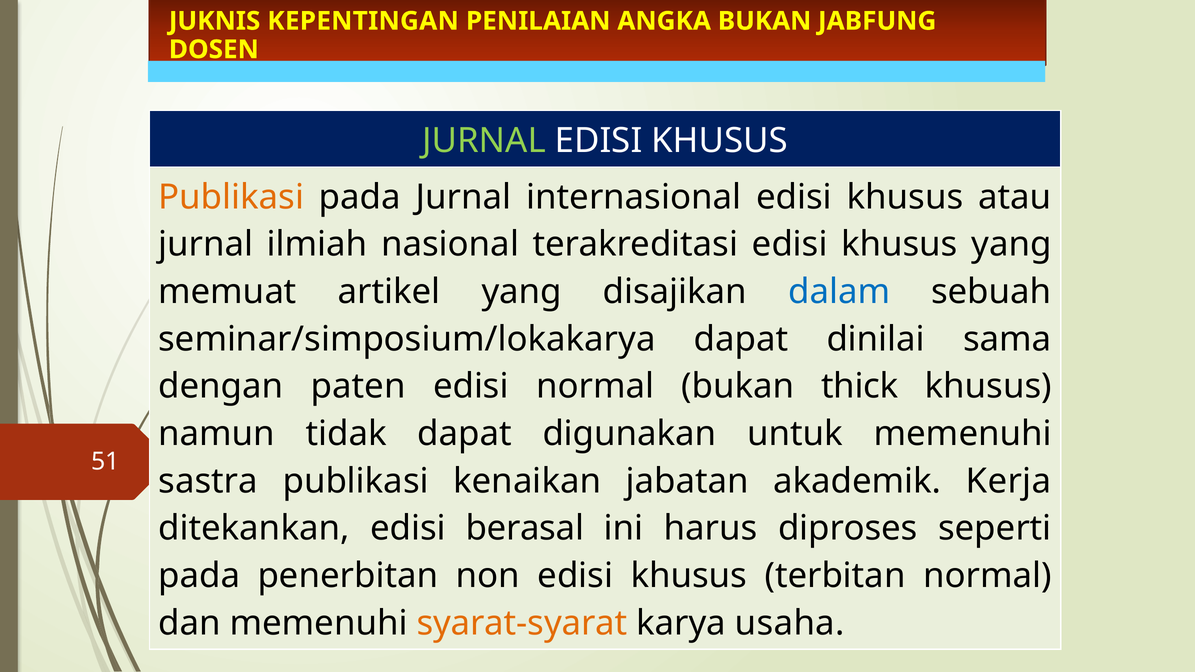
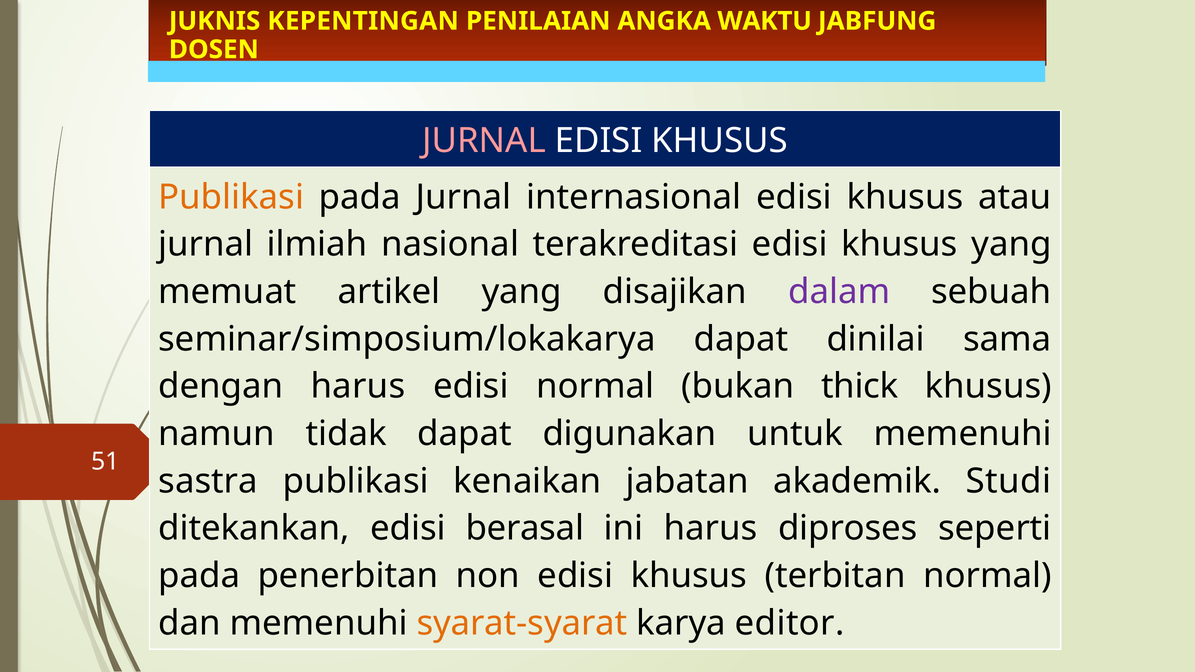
ANGKA BUKAN: BUKAN -> WAKTU (765, 21)
JURNAL colour: light green -> pink (484, 141)
dalam colour: blue -> purple (839, 292)
dengan paten: paten -> harus (358, 386)
Kerja: Kerja -> Studi (1009, 481)
usaha: usaha -> editor (790, 623)
